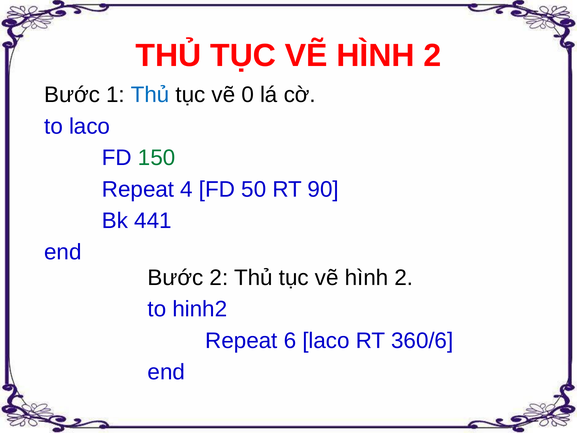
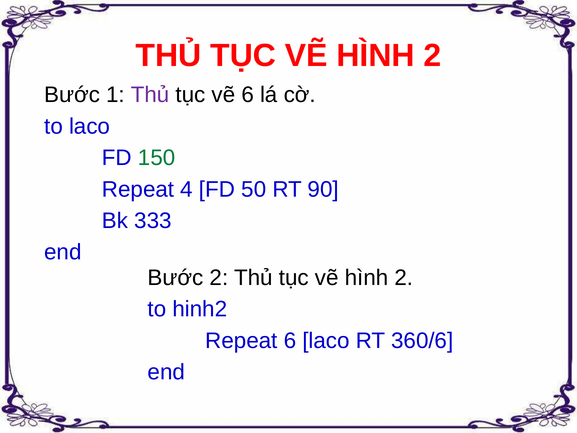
Thủ colour: blue -> purple (150, 95)
vẽ 0: 0 -> 6 (248, 95)
441: 441 -> 333 (153, 221)
